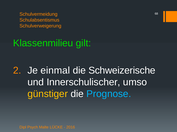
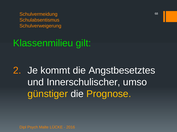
einmal: einmal -> kommt (55, 71)
Schweizerische: Schweizerische -> Angstbesetztes (122, 71)
Prognose colour: light blue -> yellow (109, 94)
